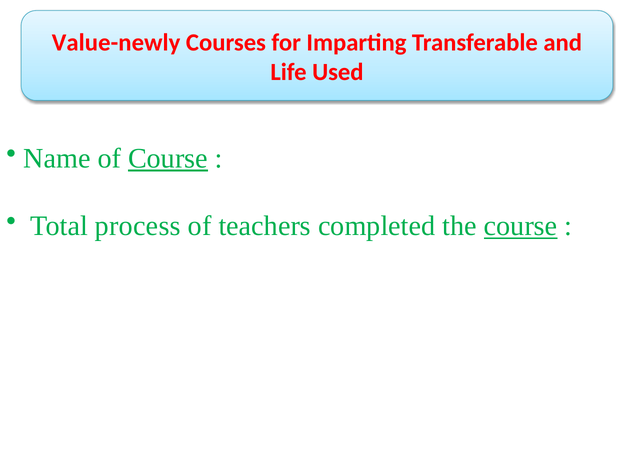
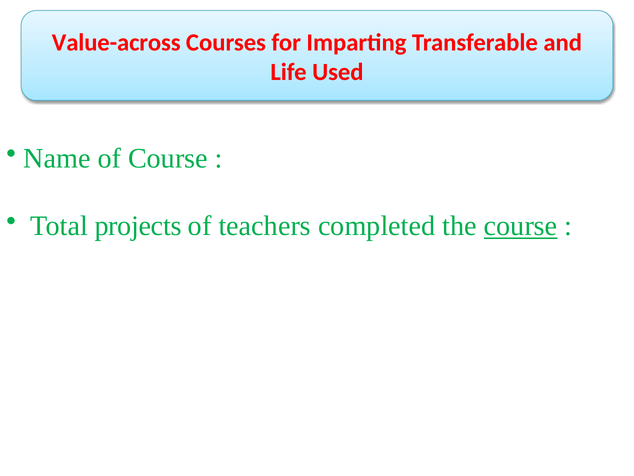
Value-newly: Value-newly -> Value-across (116, 42)
Course underline: present -> none (168, 158)
process: process -> projects (138, 226)
